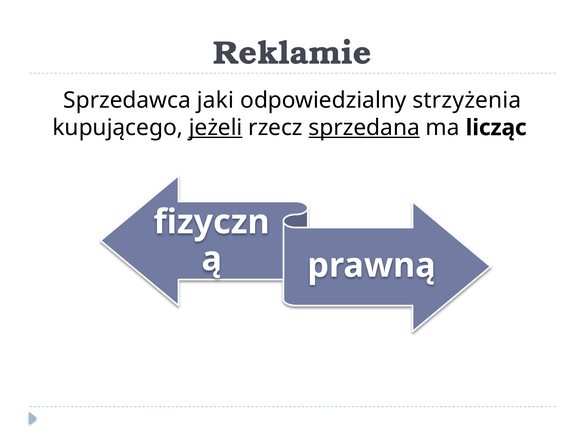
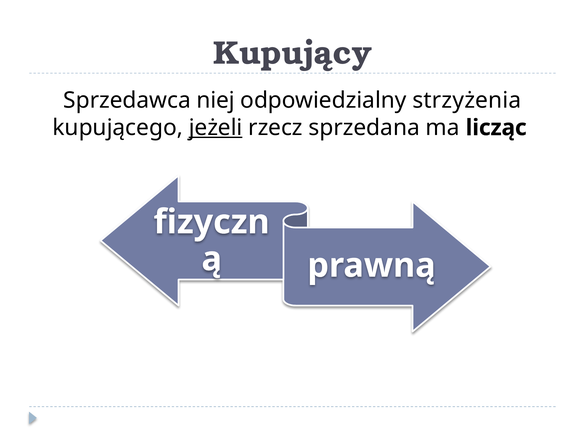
Reklamie: Reklamie -> Kupujący (292, 53)
jaki: jaki -> niej (216, 100)
sprzedana underline: present -> none (364, 128)
